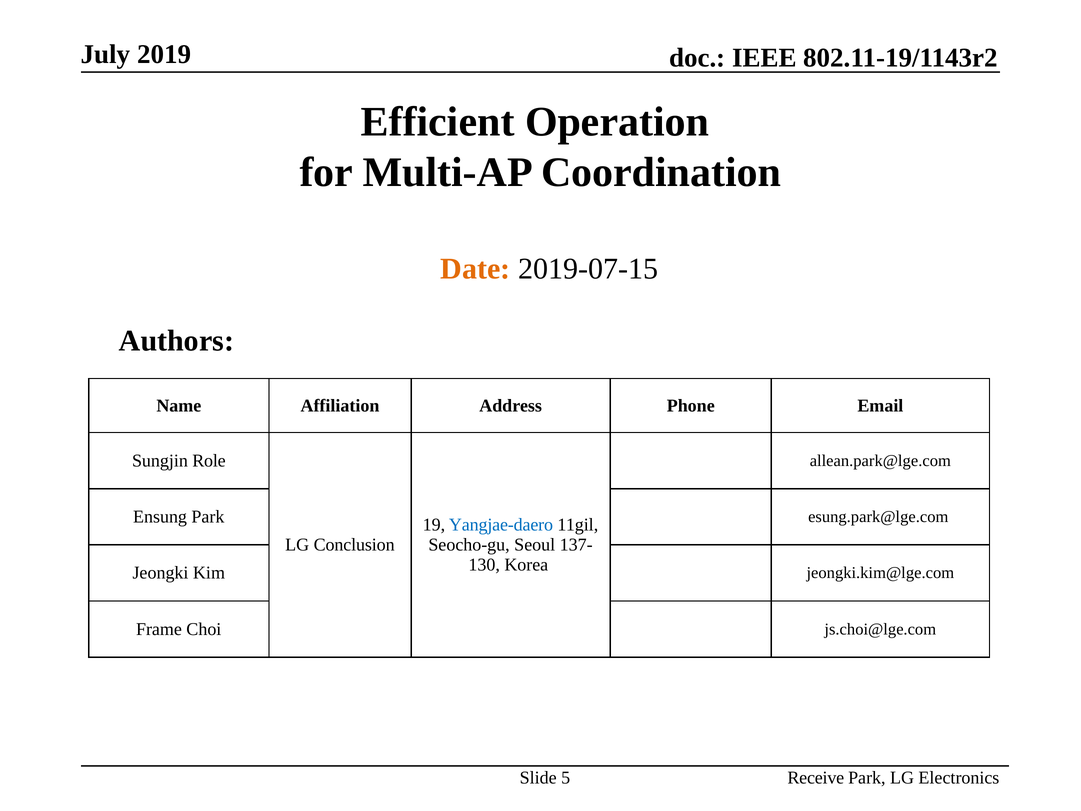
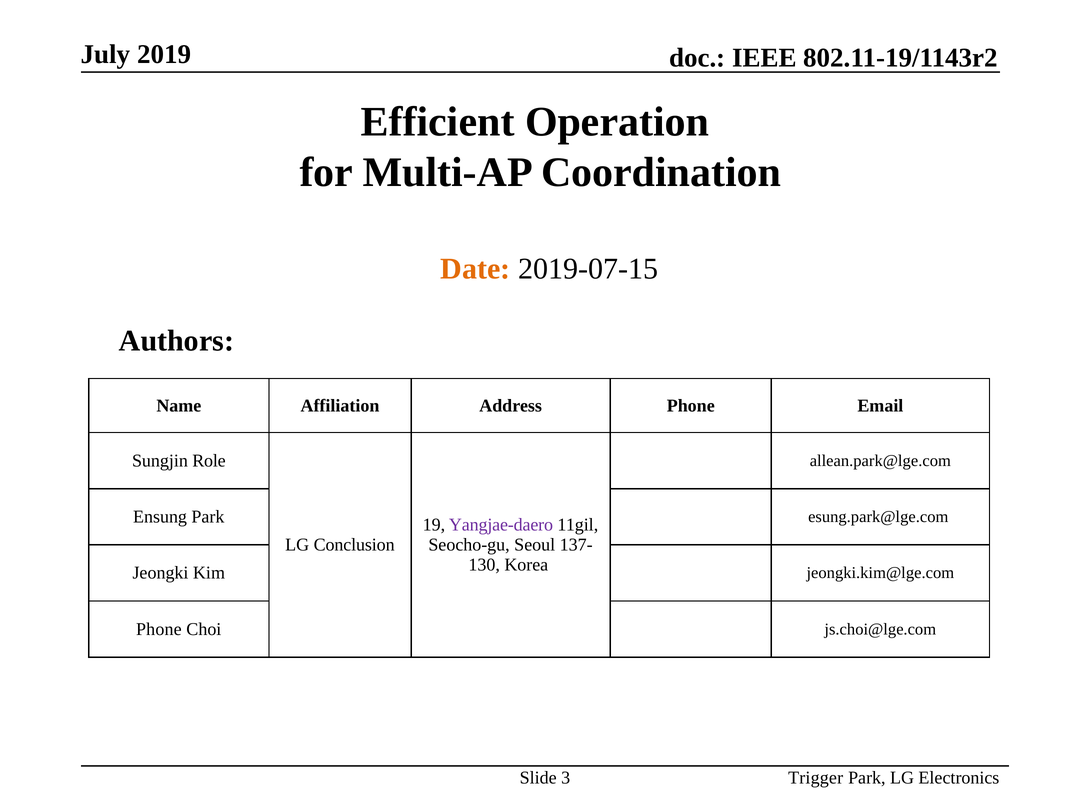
Yangjae-daero colour: blue -> purple (501, 525)
Frame: Frame -> Phone (159, 629)
Receive: Receive -> Trigger (816, 778)
5: 5 -> 3 (566, 778)
